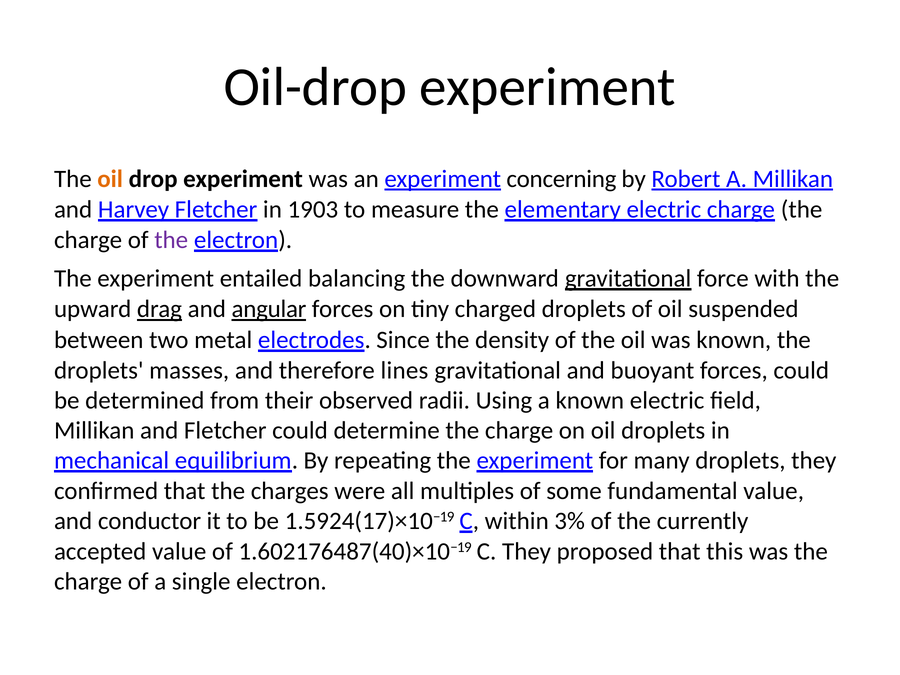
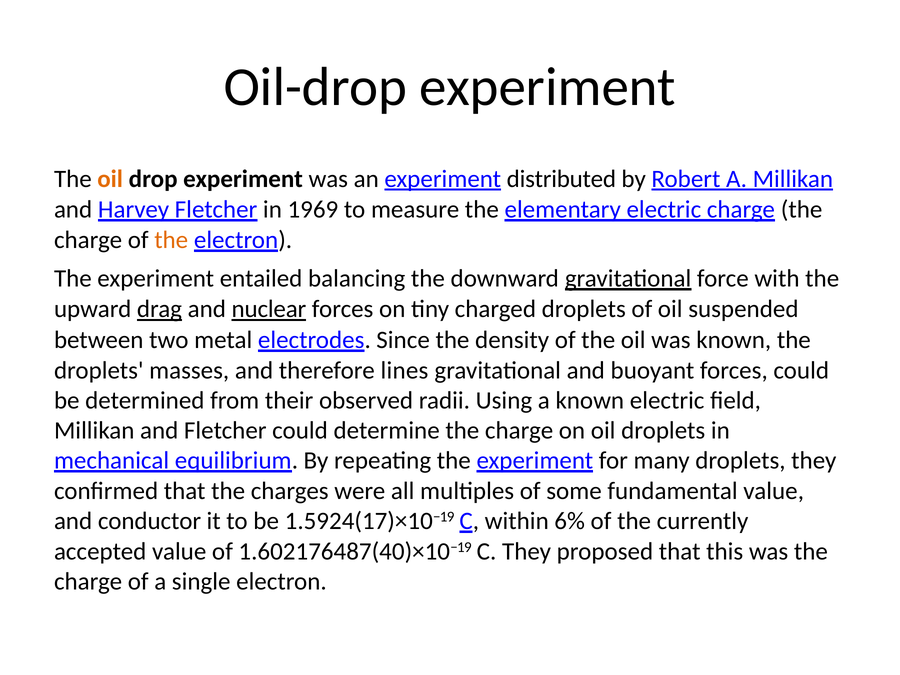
concerning: concerning -> distributed (561, 179)
1903: 1903 -> 1969 (313, 209)
the colour: purple -> orange (171, 240)
angular: angular -> nuclear (269, 309)
3%: 3% -> 6% (570, 521)
